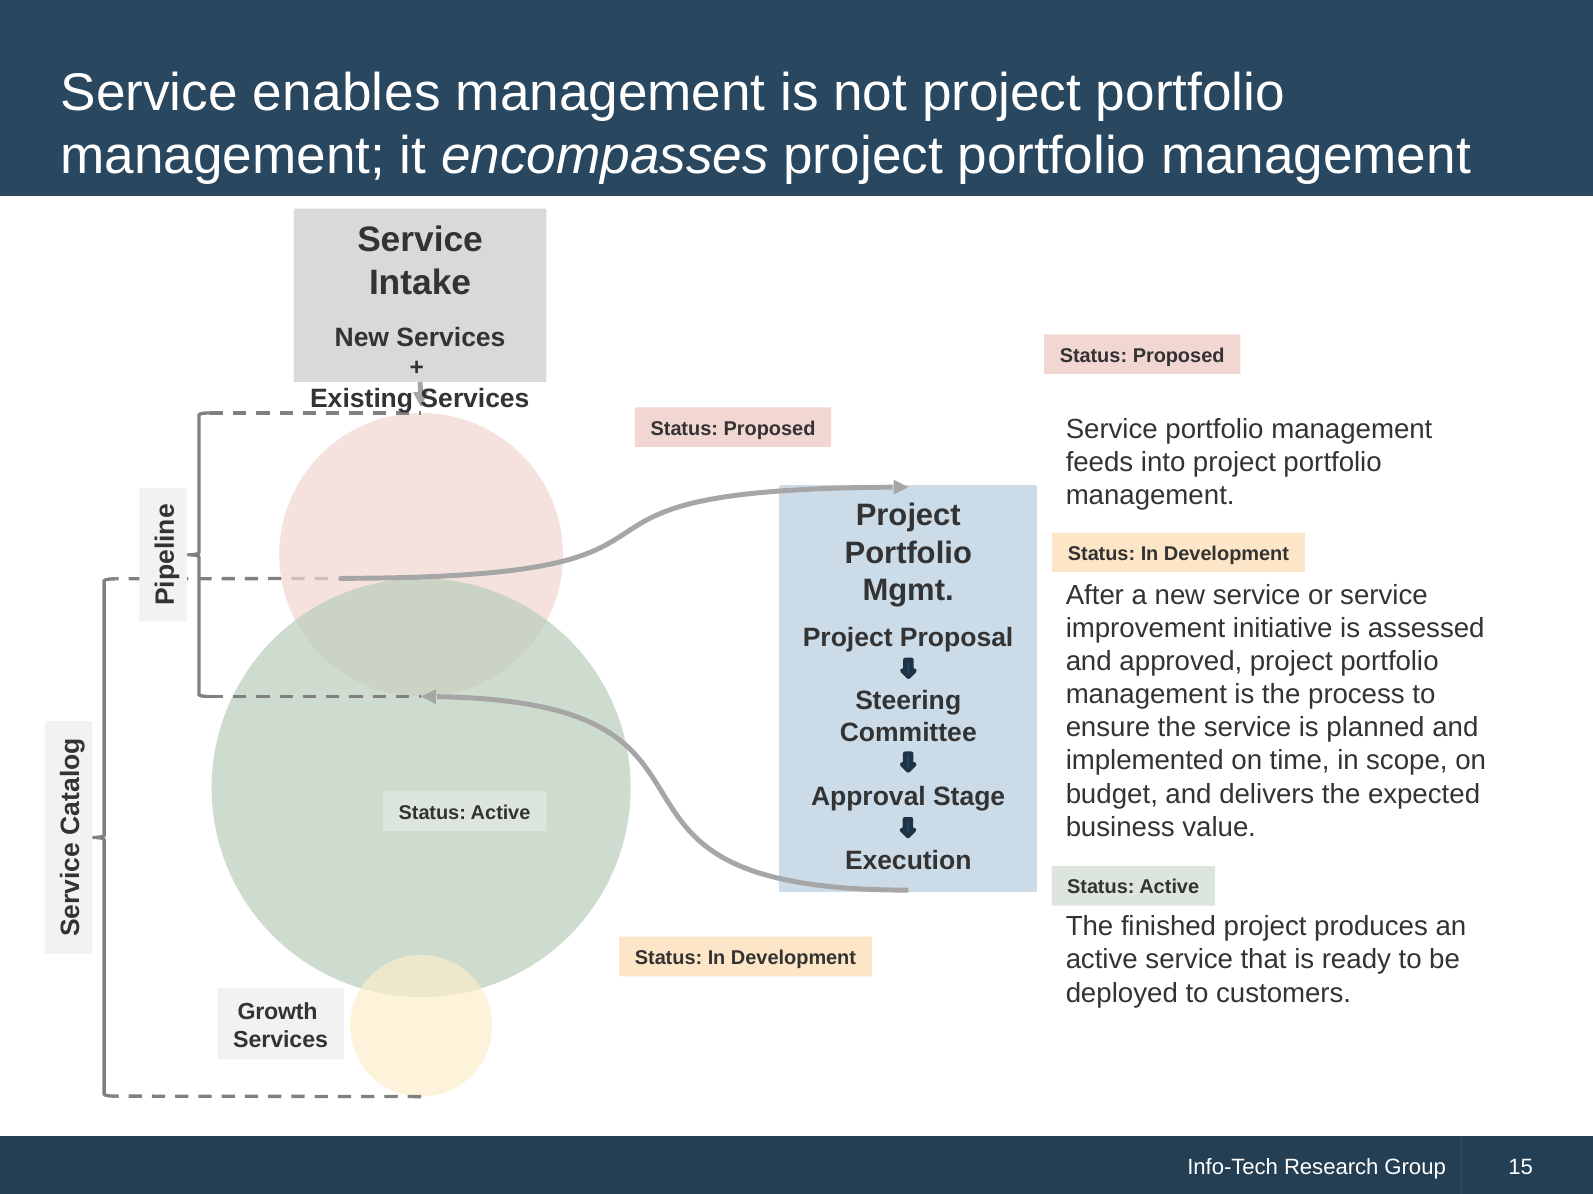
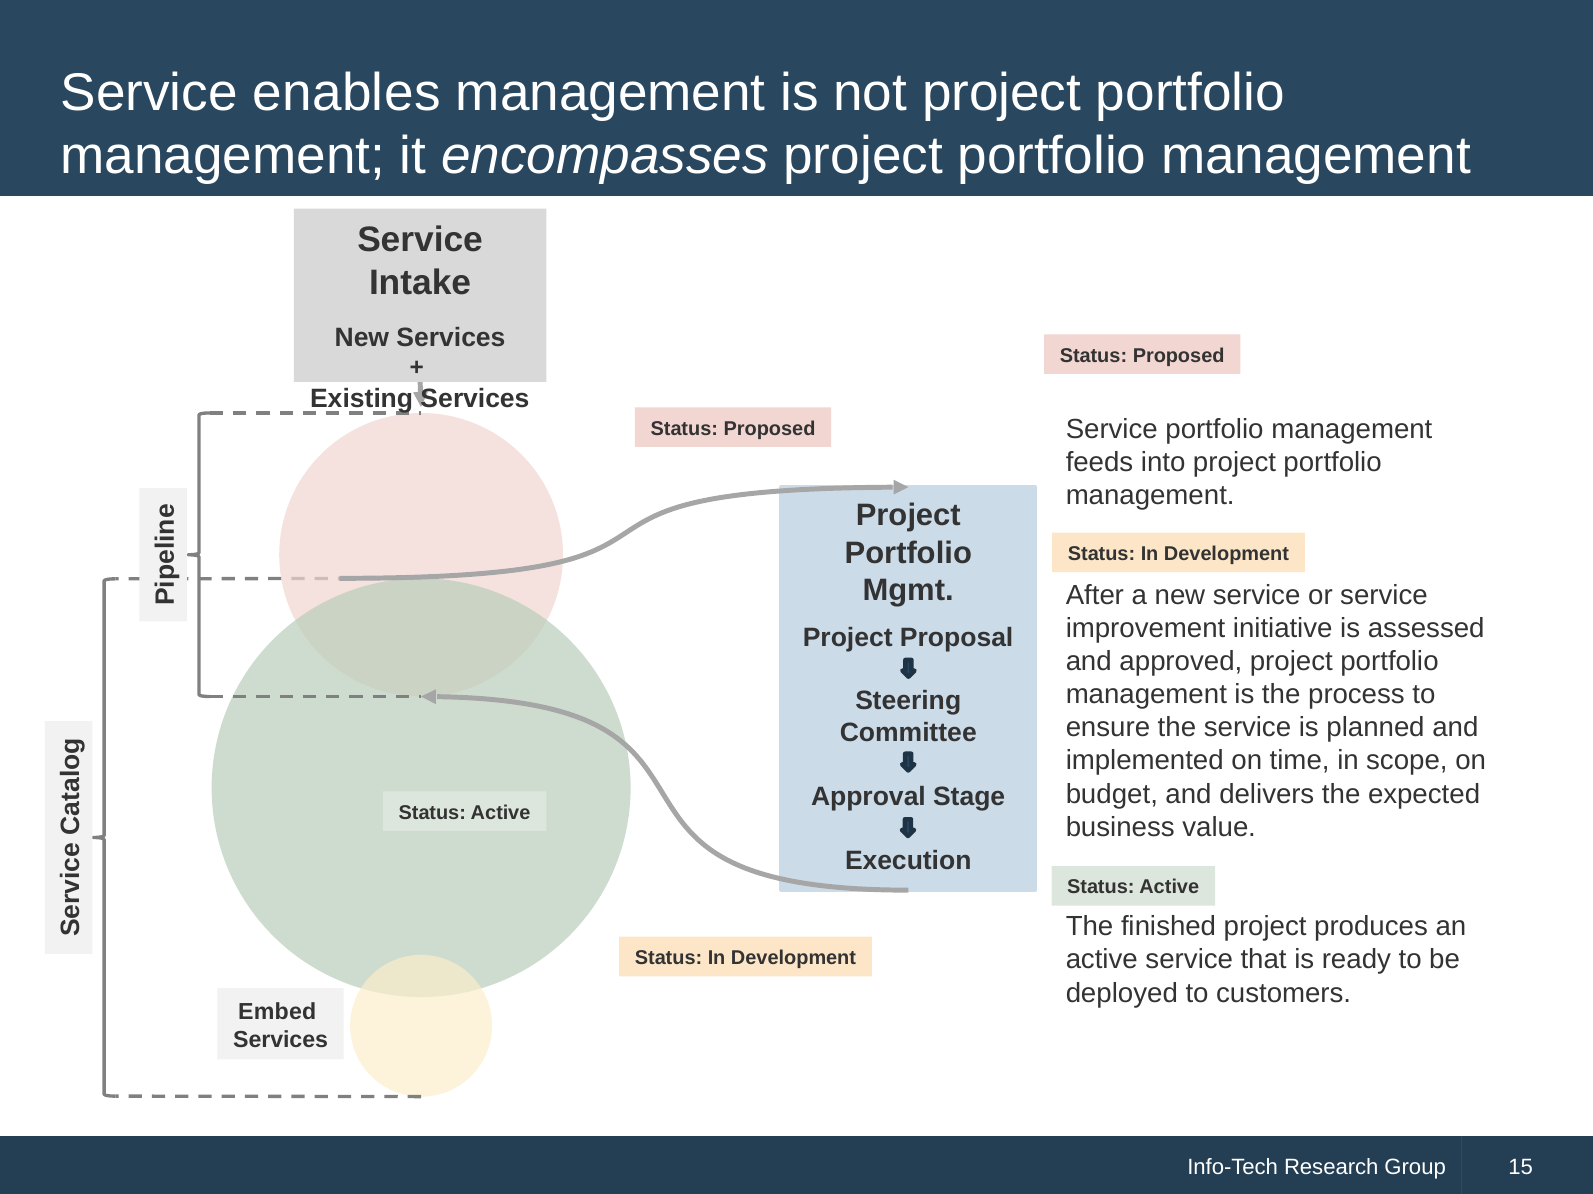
Growth: Growth -> Embed (277, 1012)
